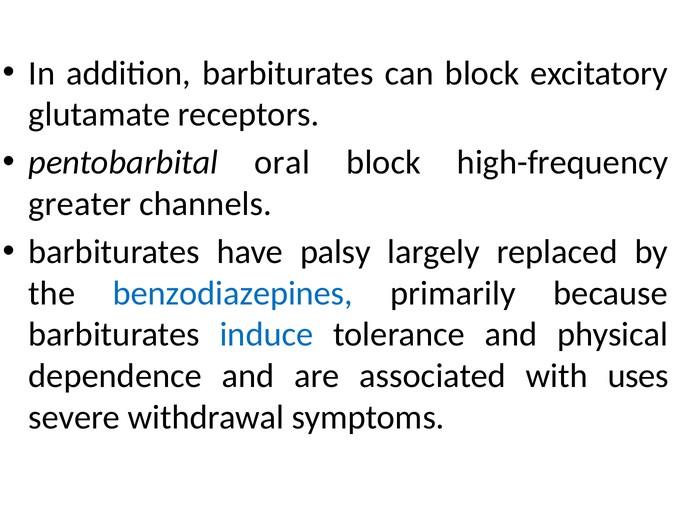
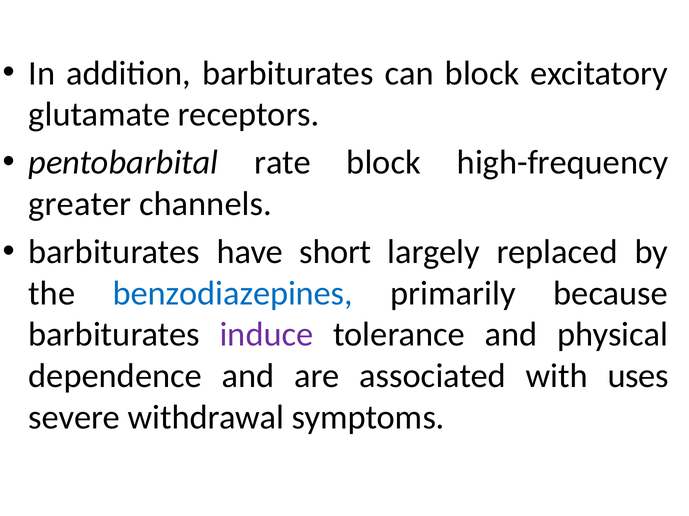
oral: oral -> rate (283, 163)
palsy: palsy -> short (335, 252)
induce colour: blue -> purple (266, 335)
